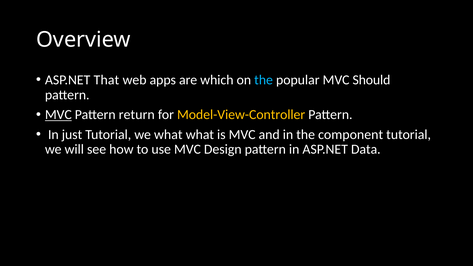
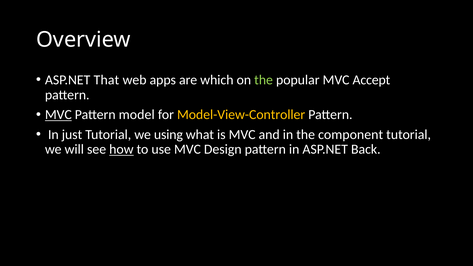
the colour: light blue -> light green (264, 80)
Should: Should -> Accept (371, 80)
return: return -> model (137, 115)
we what: what -> using (168, 135)
how underline: none -> present (121, 149)
Data: Data -> Back (366, 149)
